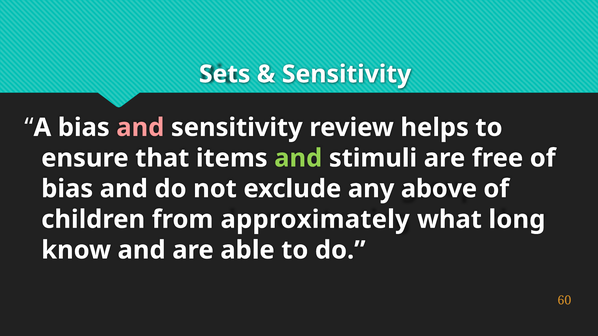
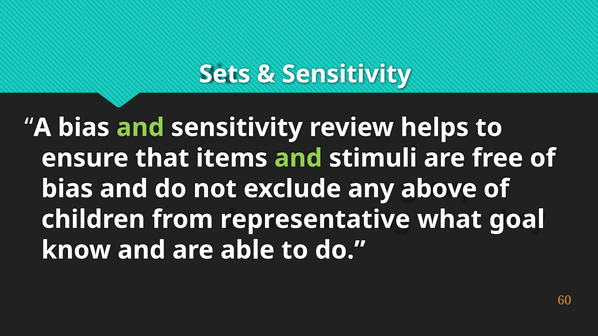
and colour: pink -> light green (140, 128)
approximately: approximately -> representative (315, 220)
long: long -> goal (517, 220)
